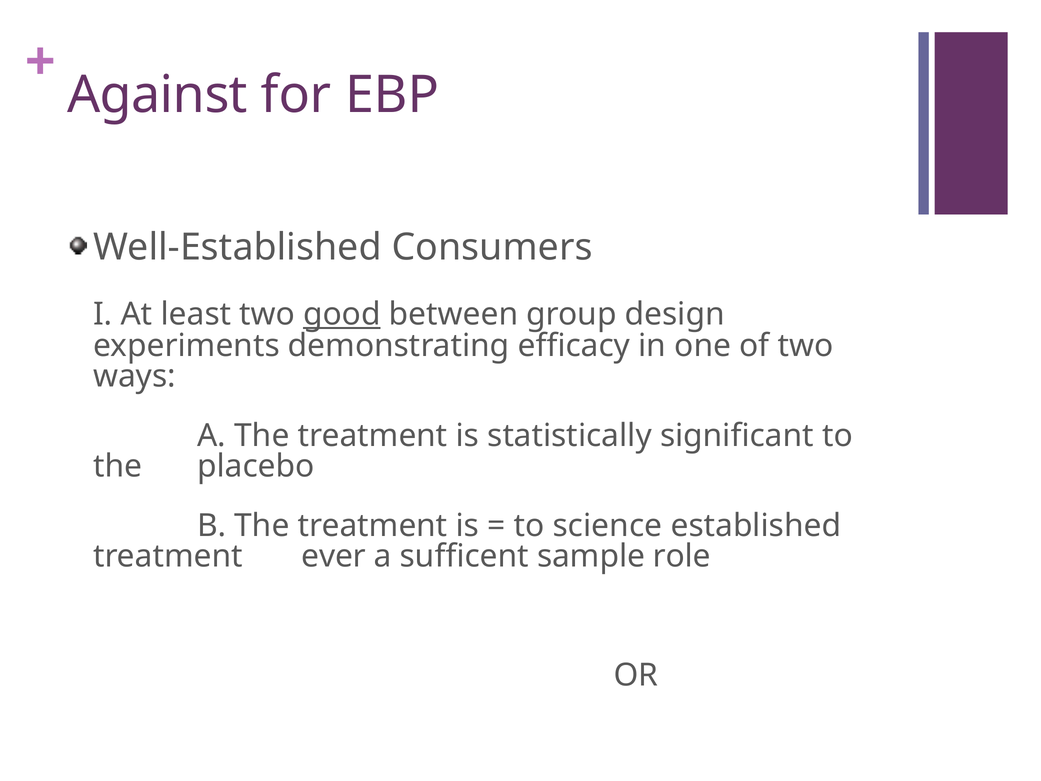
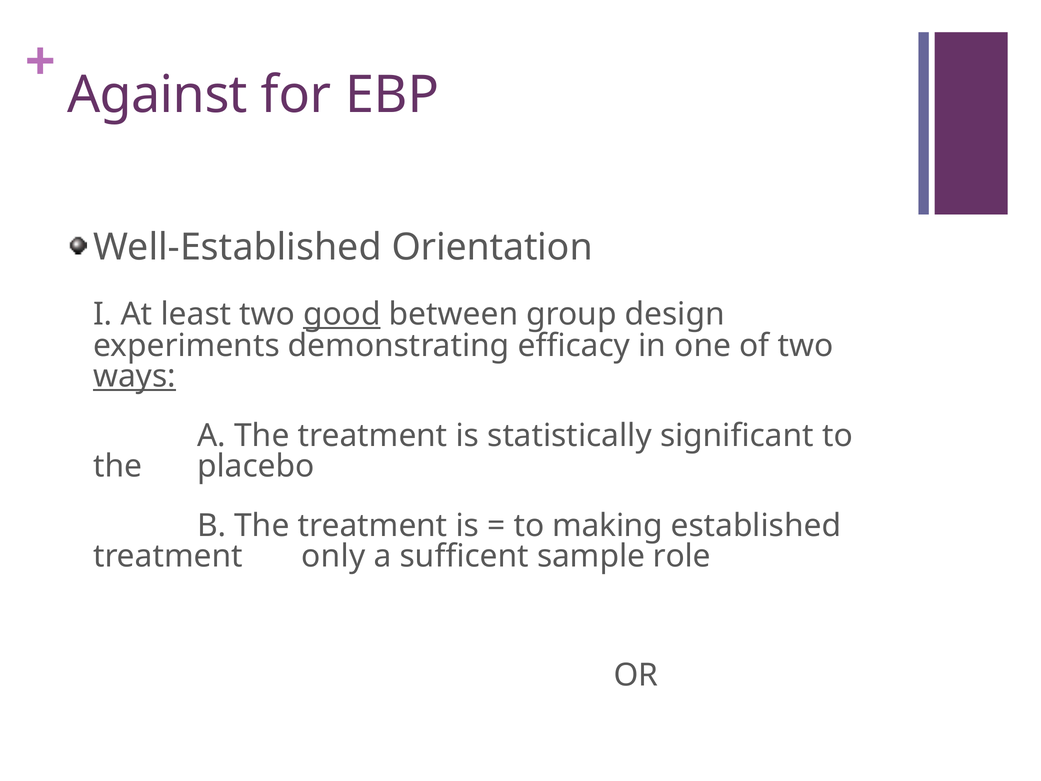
Consumers: Consumers -> Orientation (492, 247)
ways underline: none -> present (135, 376)
science: science -> making (608, 526)
ever: ever -> only (333, 556)
